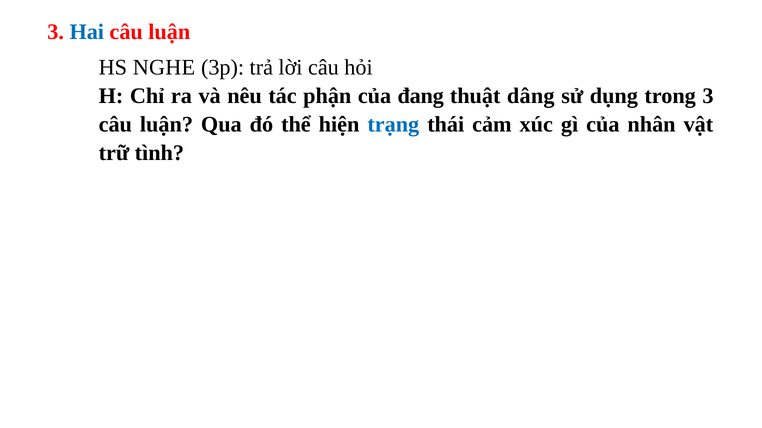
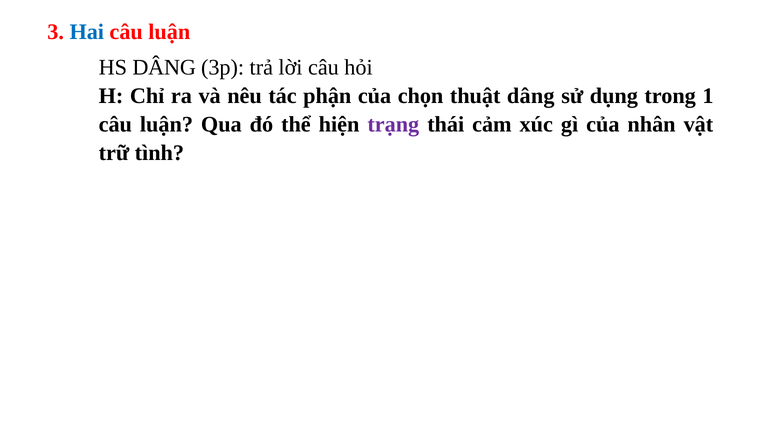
HS NGHE: NGHE -> DÂNG (164, 67)
đang: đang -> chọn (421, 96)
trong 3: 3 -> 1 (708, 96)
trạng colour: blue -> purple (393, 124)
